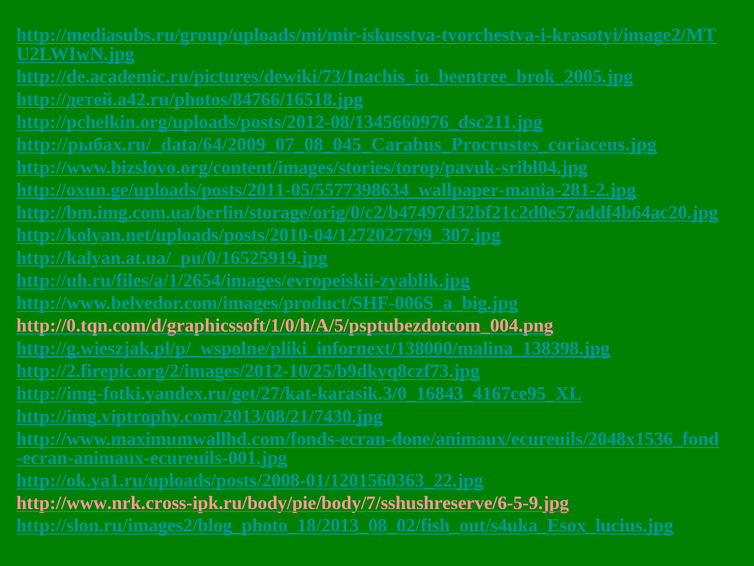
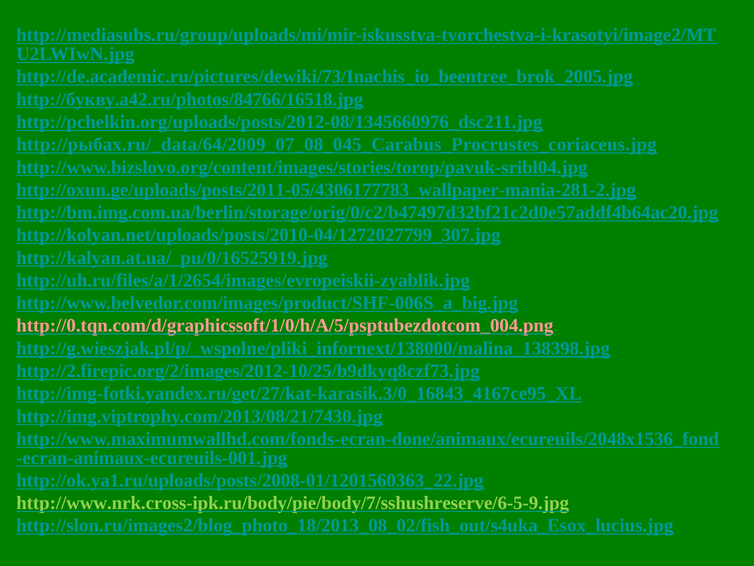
http://детей.a42.ru/photos/84766/16518.jpg: http://детей.a42.ru/photos/84766/16518.jpg -> http://букву.a42.ru/photos/84766/16518.jpg (190, 99)
http://oxun.ge/uploads/posts/2011-05/5577398634_wallpaper-mania-281-2.jpg: http://oxun.ge/uploads/posts/2011-05/5577398634_wallpaper-mania-281-2.jpg -> http://oxun.ge/uploads/posts/2011-05/4306177783_wallpaper-mania-281-2.jpg (326, 190)
http://www.nrk.cross-ipk.ru/body/pie/body/7/sshushreserve/6-5-9.jpg colour: pink -> light green (293, 503)
